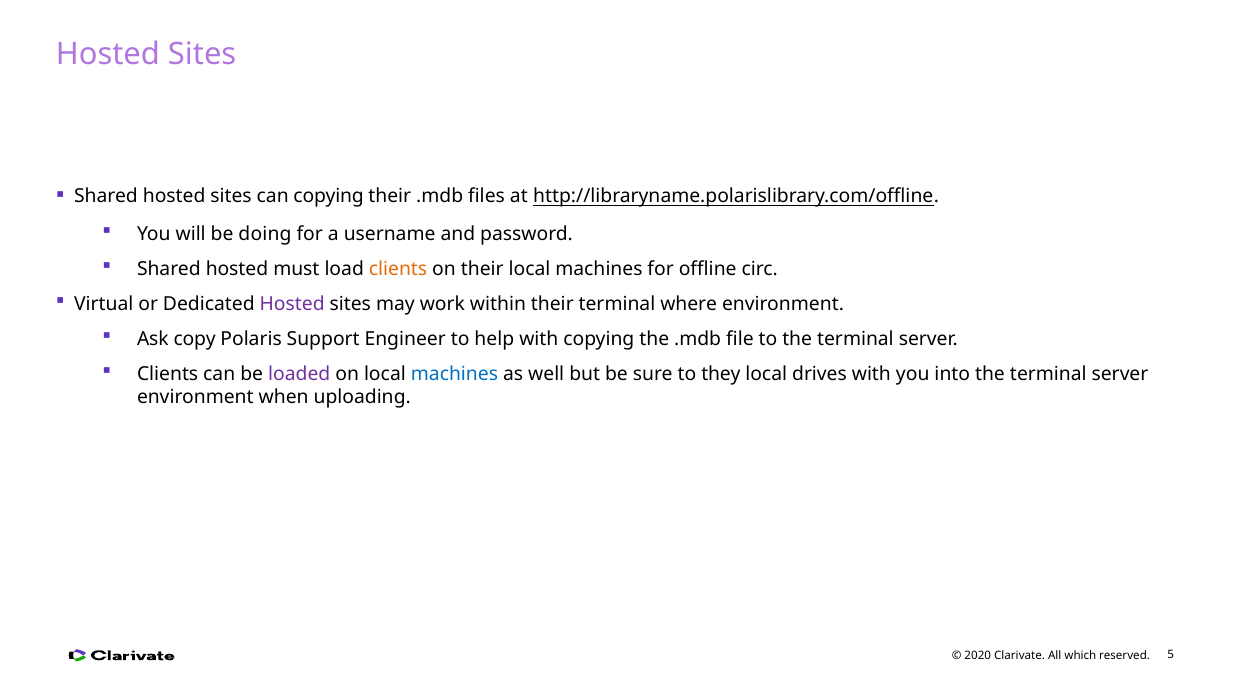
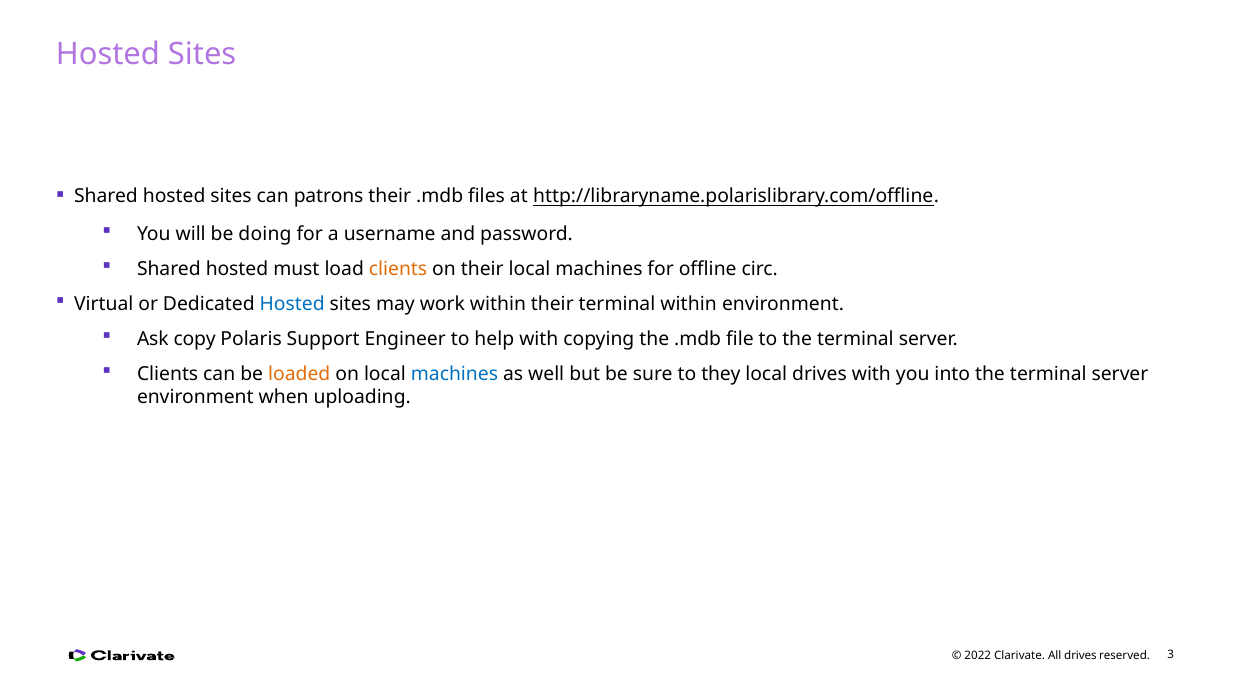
can copying: copying -> patrons (329, 196)
Hosted colour: purple -> blue (292, 304)
terminal where: where -> within (689, 304)
loaded colour: purple -> orange (299, 374)
2020: 2020 -> 2022 (978, 656)
All which: which -> drives (1080, 656)
5: 5 -> 3 (1171, 655)
